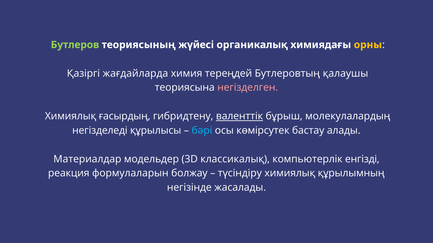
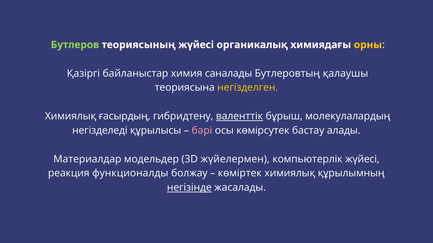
жағдайларда: жағдайларда -> байланыстар (135, 73)
тереңдей: тереңдей -> саналады (229, 73)
негізделген colour: pink -> yellow (248, 88)
бәрі colour: light blue -> pink (202, 131)
классикалық: классикалық -> жүйелермен (235, 159)
компьютерлік енгізді: енгізді -> жүйесі (362, 159)
формулаларын: формулаларын -> функционалды (130, 174)
түсіндіру: түсіндіру -> көміртек (240, 174)
негізінде underline: none -> present (189, 188)
